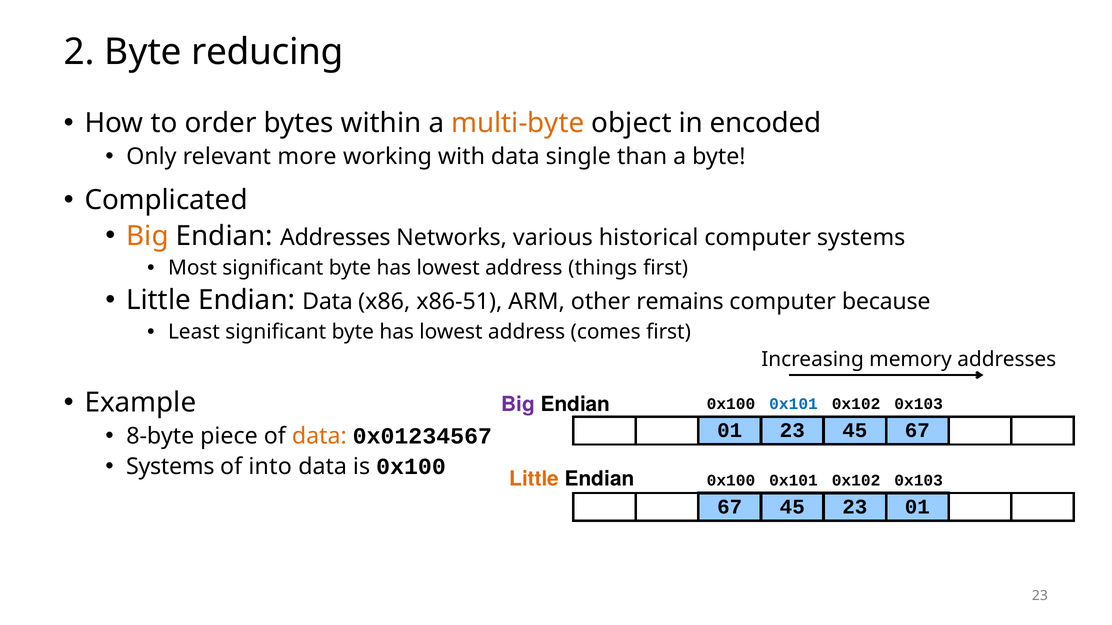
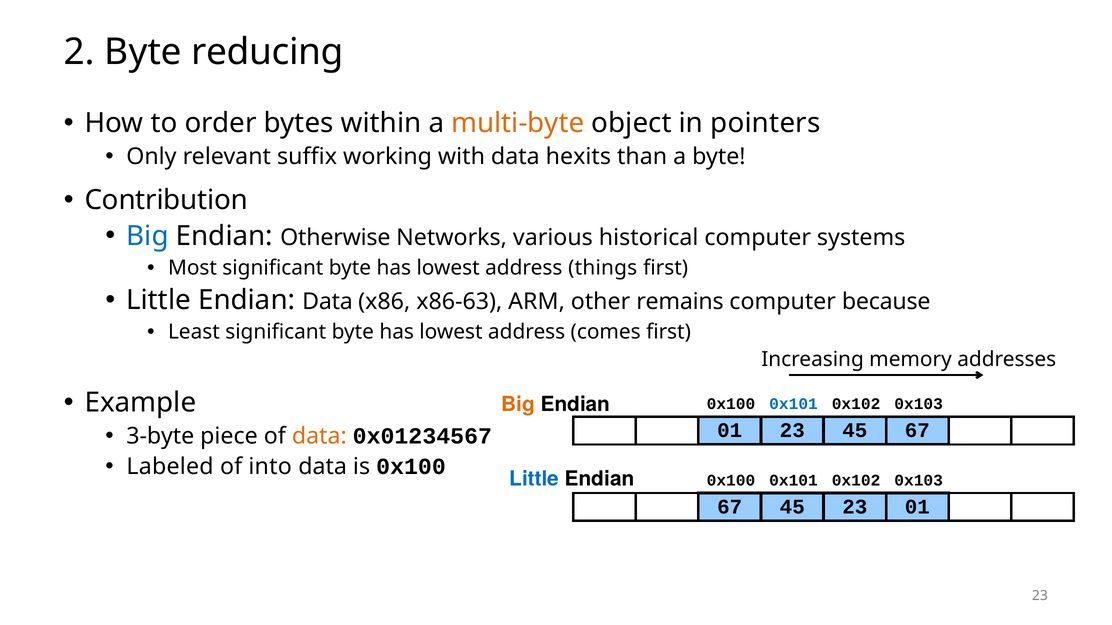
encoded: encoded -> pointers (765, 123)
more: more -> suffix (307, 157)
single: single -> hexits (578, 157)
Complicated: Complicated -> Contribution (166, 200)
Big colour: orange -> blue (147, 236)
Endian Addresses: Addresses -> Otherwise (335, 238)
x86-51: x86-51 -> x86-63 (459, 302)
Big colour: purple -> orange (518, 405)
8-byte: 8-byte -> 3-byte (160, 436)
Systems: Systems -> Labeled (170, 467)
Little colour: orange -> blue (534, 479)
